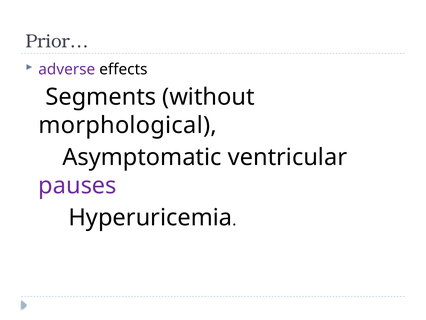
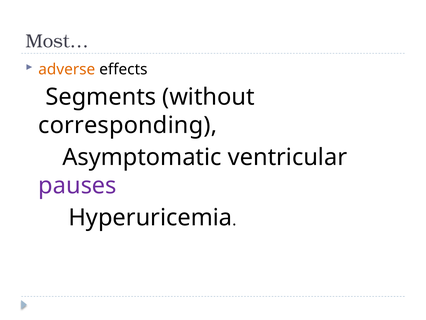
Prior…: Prior… -> Most… (57, 41)
adverse colour: purple -> orange (67, 69)
morphological: morphological -> corresponding (128, 125)
